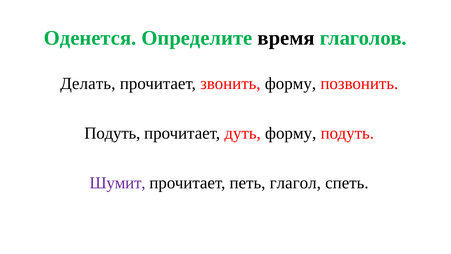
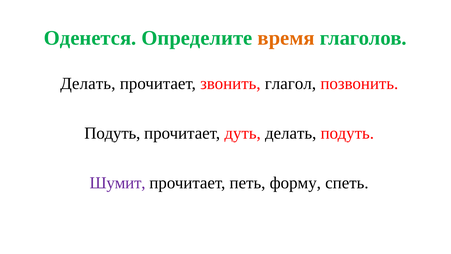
время colour: black -> orange (286, 38)
звонить форму: форму -> глагол (290, 83)
дуть форму: форму -> делать (291, 133)
глагол: глагол -> форму (295, 183)
